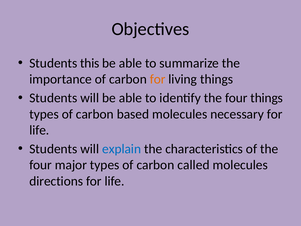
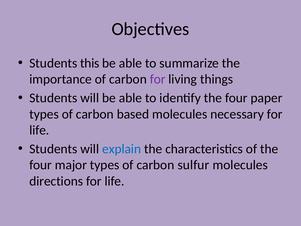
for colour: orange -> purple (158, 79)
four things: things -> paper (267, 98)
called: called -> sulfur (193, 165)
